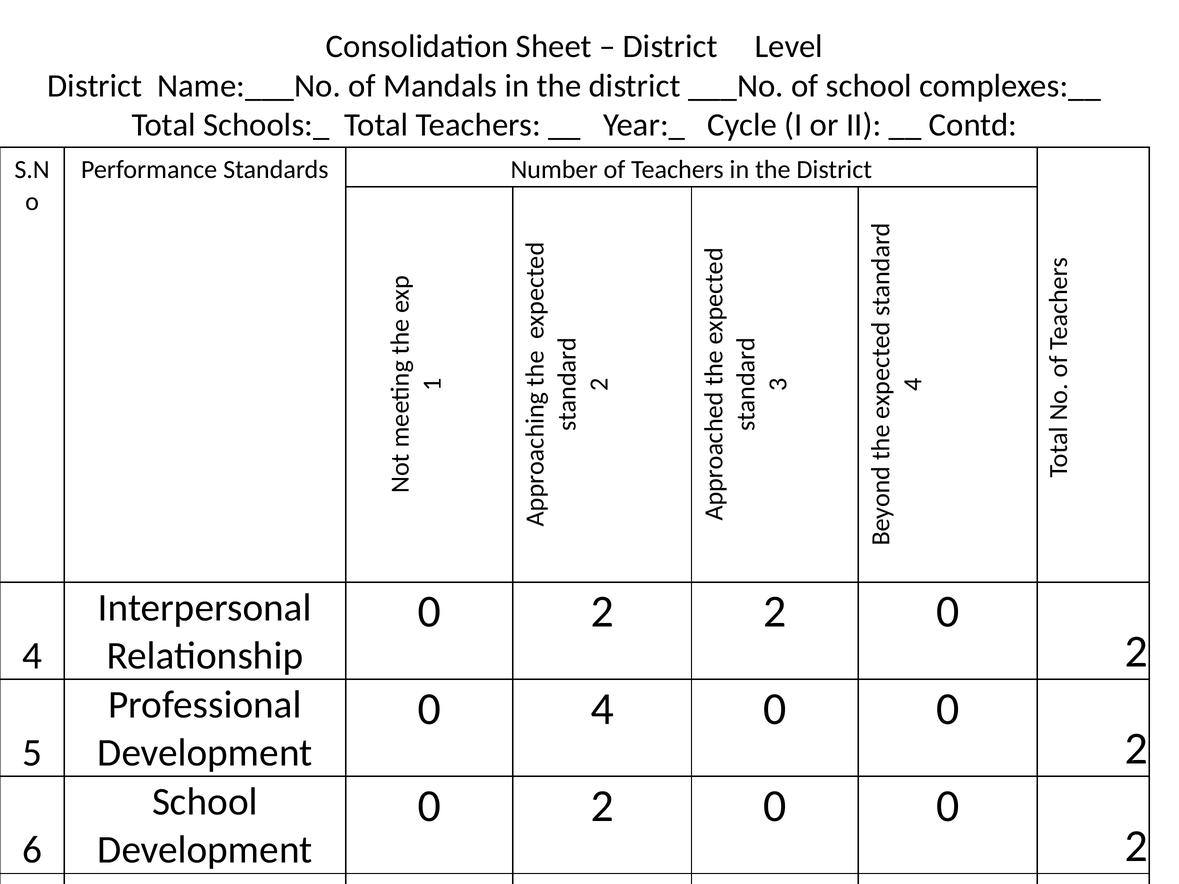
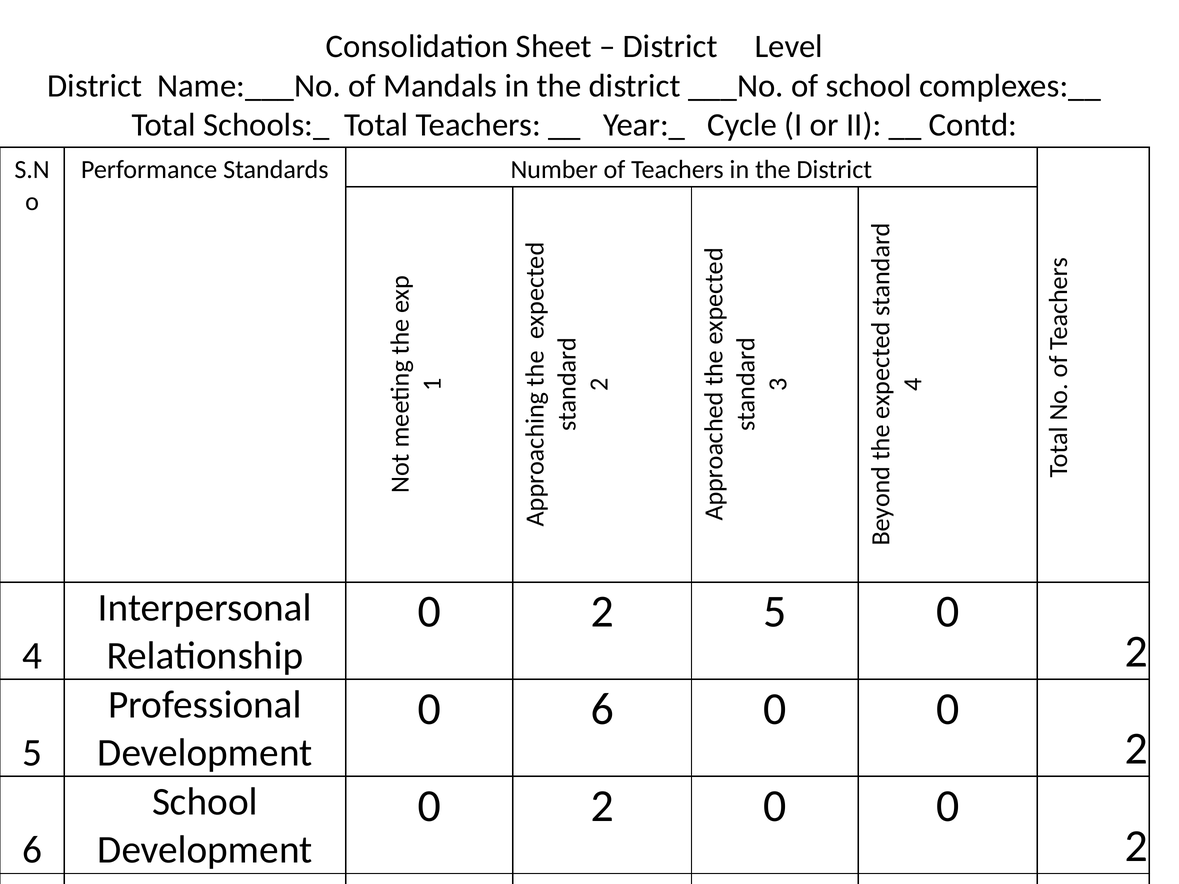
2: 2 -> 5 (775, 612)
0 4: 4 -> 6 (602, 709)
